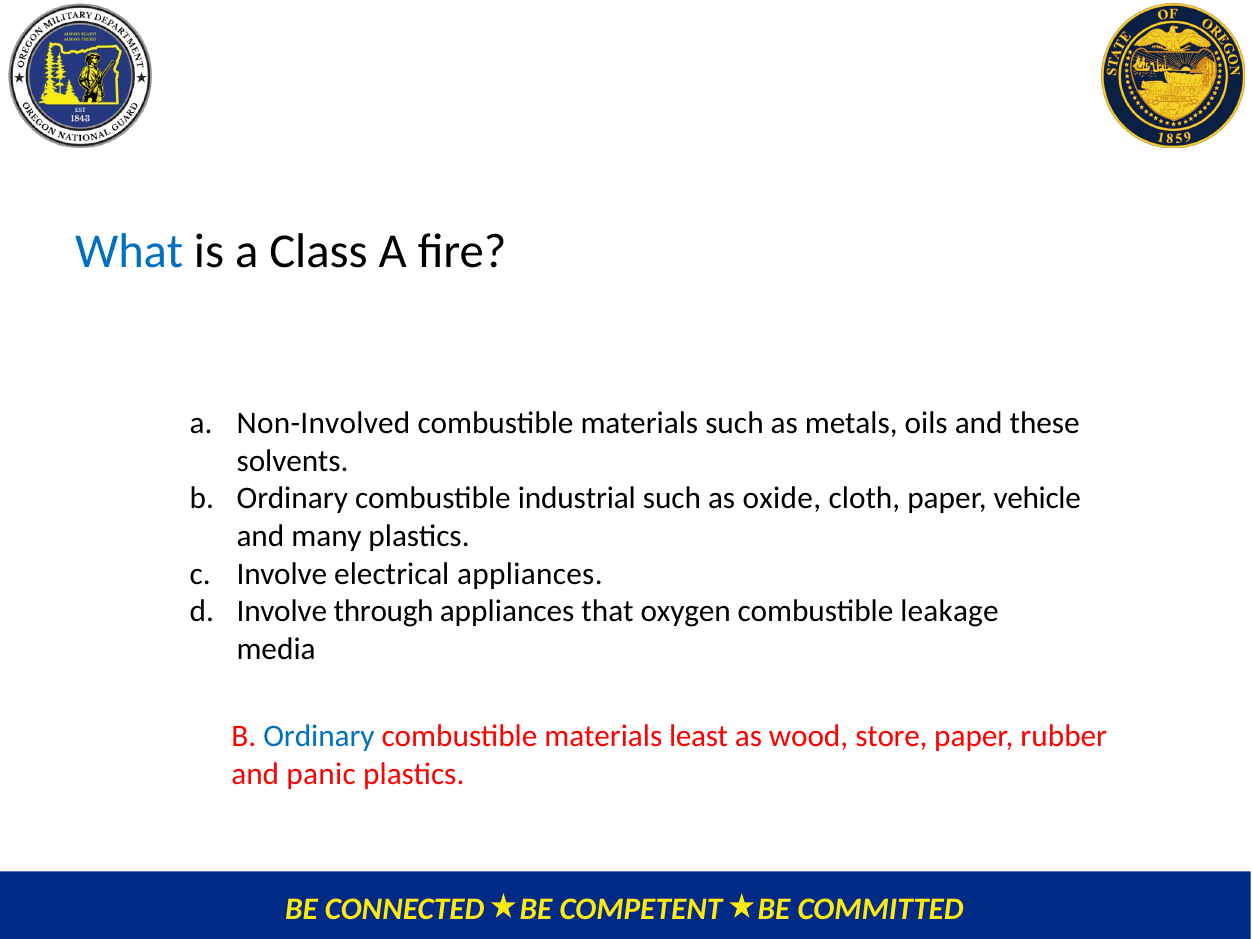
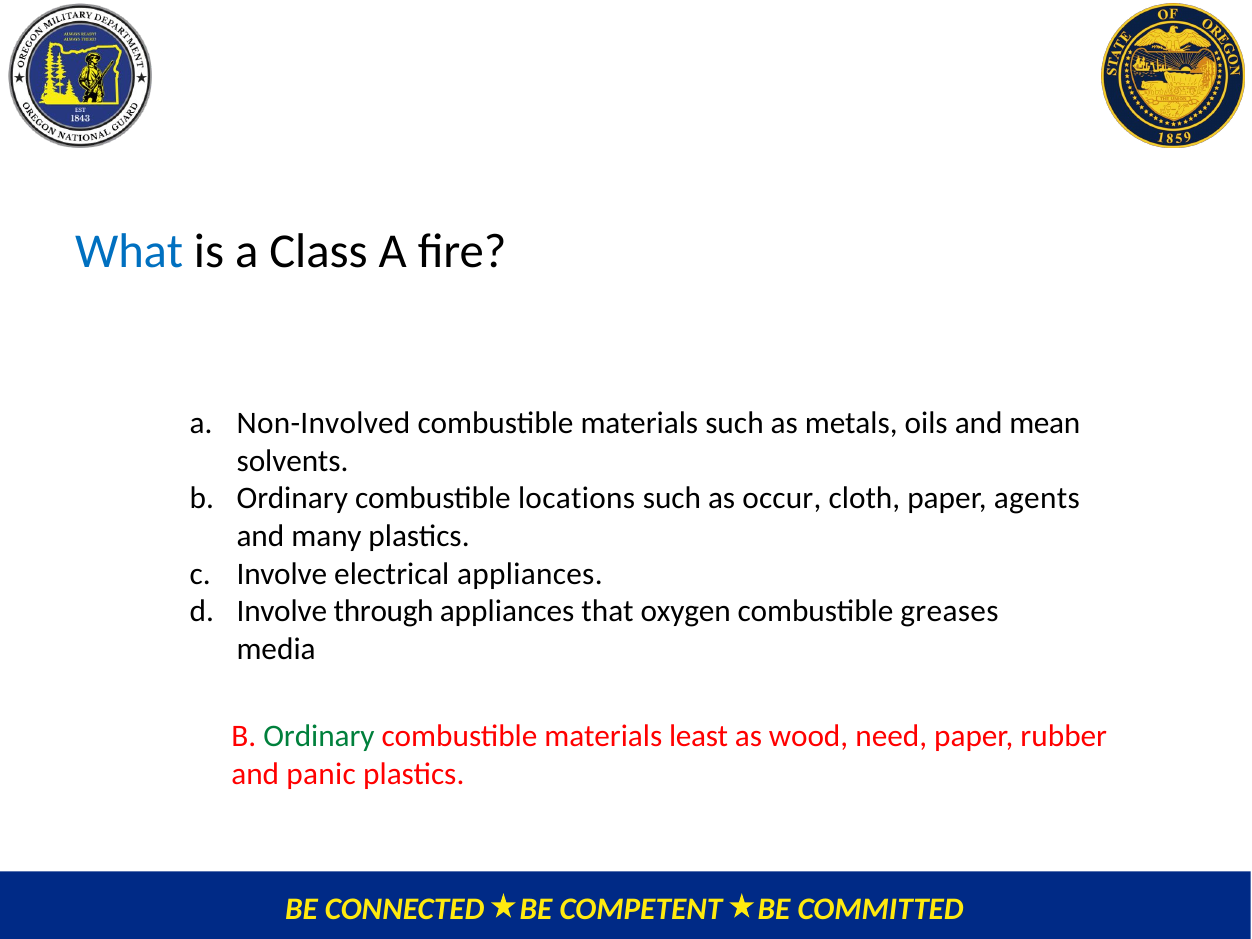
these: these -> mean (1045, 424)
industrial: industrial -> locations (577, 499)
oxide: oxide -> occur (782, 499)
vehicle: vehicle -> agents (1037, 499)
leakage: leakage -> greases (949, 611)
Ordinary colour: blue -> green (319, 737)
store: store -> need (891, 737)
